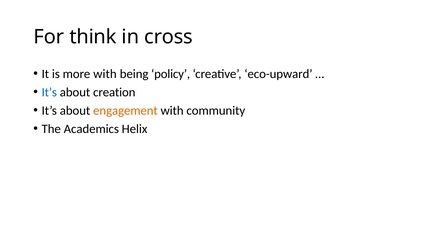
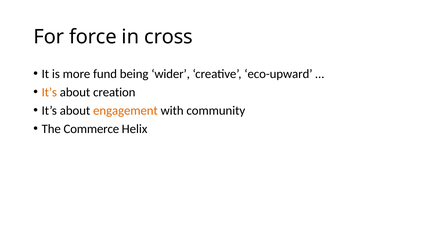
think: think -> force (93, 37)
more with: with -> fund (105, 74)
policy: policy -> wider (171, 74)
It’s colour: blue -> orange (49, 92)
Academics: Academics -> Commerce (91, 129)
